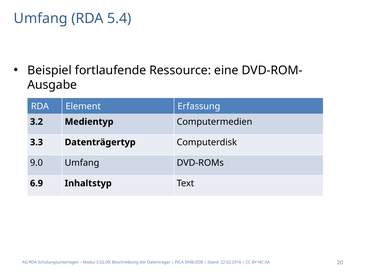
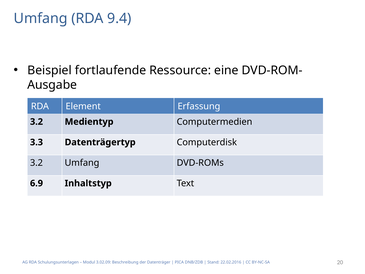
5.4: 5.4 -> 9.4 (119, 18)
9.0: 9.0 -> 3.2 (36, 163)
